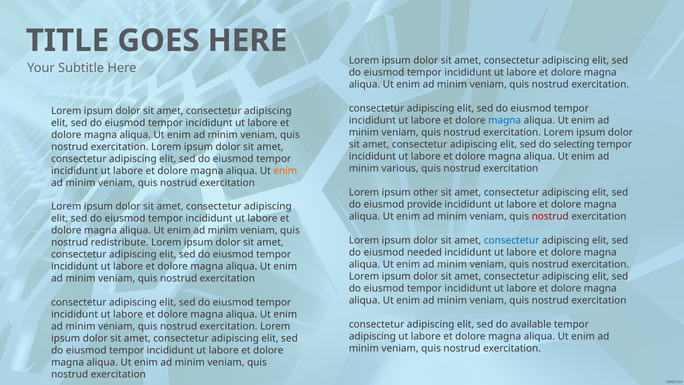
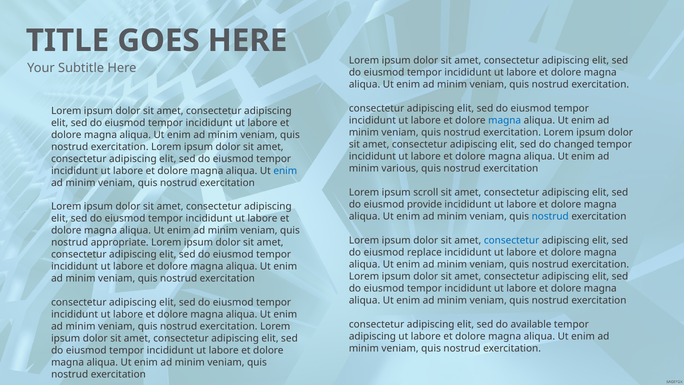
selecting: selecting -> changed (574, 144)
enim colour: orange -> blue (285, 171)
other: other -> scroll (426, 192)
nostrud colour: red -> blue (550, 216)
redistribute: redistribute -> appropriate (120, 242)
needed: needed -> replace (424, 252)
